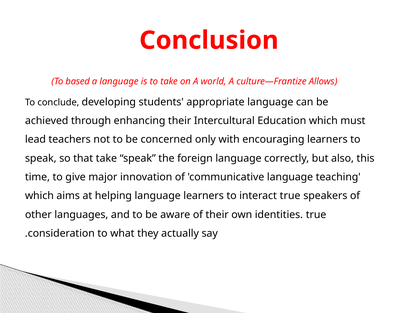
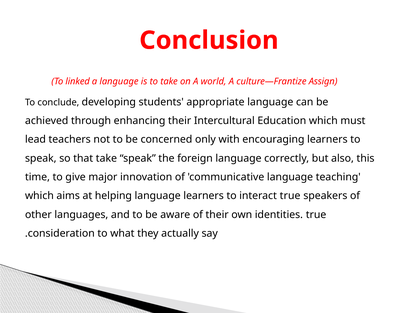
based: based -> linked (78, 82)
Allows: Allows -> Assign (322, 82)
